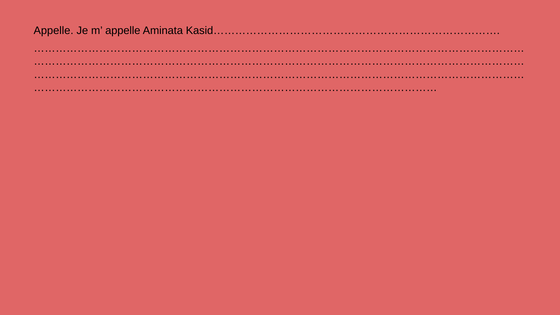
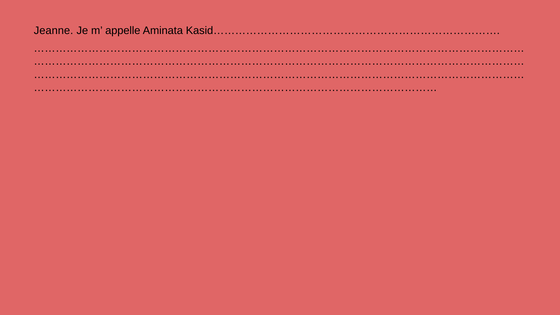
Appelle: Appelle -> Jeanne (54, 31)
